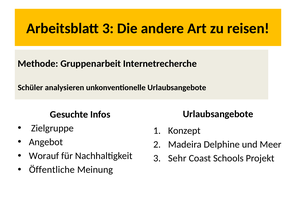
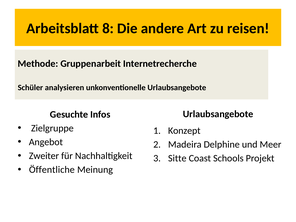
Arbeitsblatt 3: 3 -> 8 (108, 28)
Worauf: Worauf -> Zweiter (44, 156)
Sehr: Sehr -> Sitte (177, 158)
